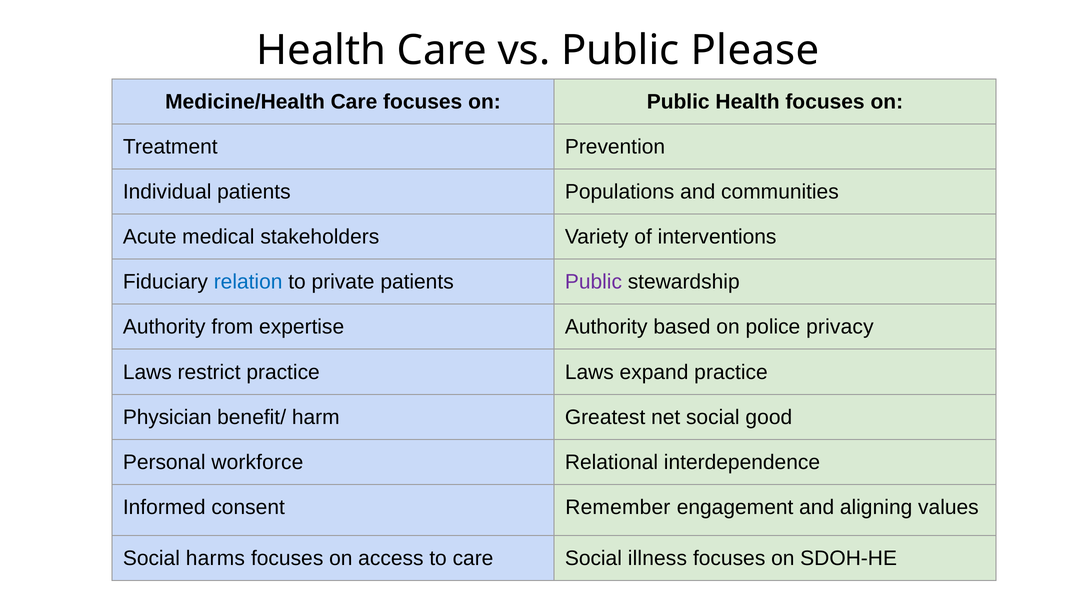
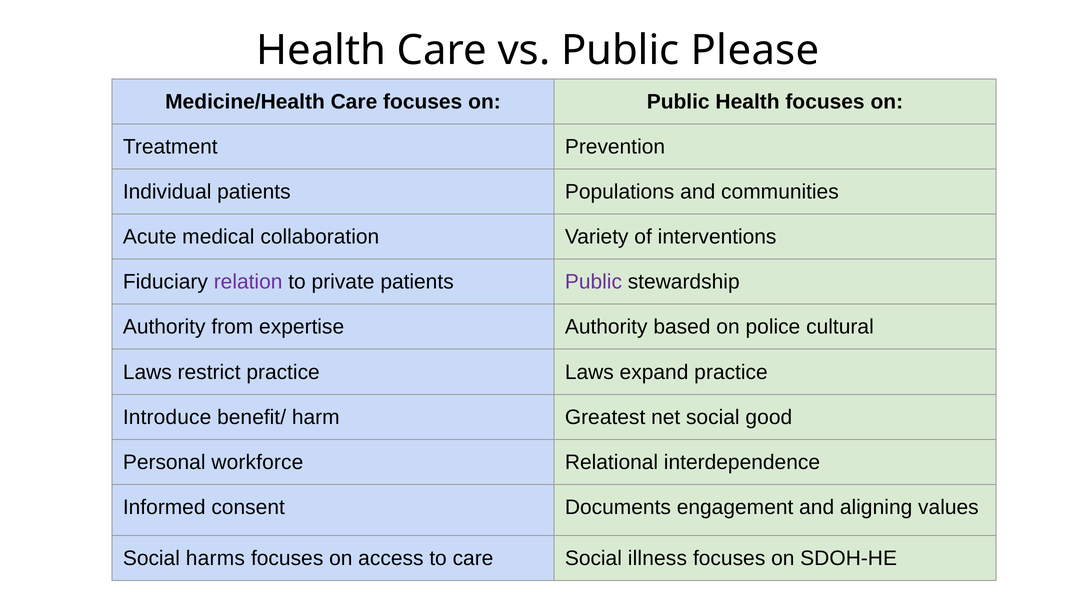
stakeholders: stakeholders -> collaboration (320, 237)
relation colour: blue -> purple (248, 282)
privacy: privacy -> cultural (840, 327)
Physician: Physician -> Introduce (167, 417)
Remember: Remember -> Documents (618, 507)
